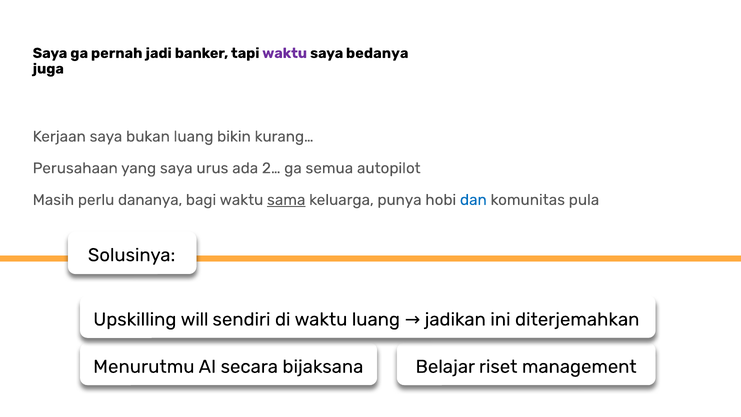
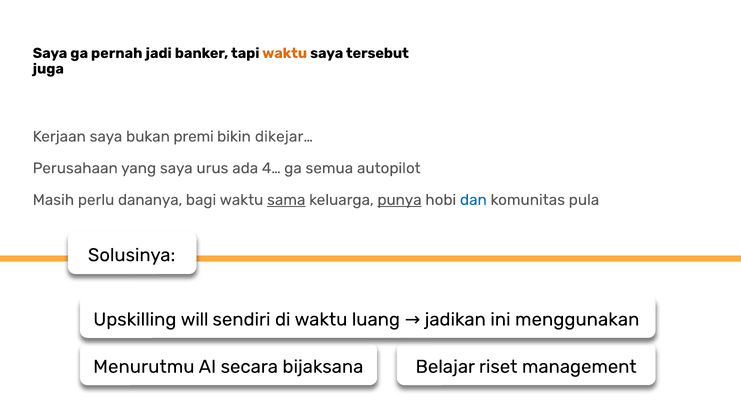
waktu colour: purple -> orange (285, 53)
bedanya: bedanya -> tersebut (377, 53)
bukan luang: luang -> premi (194, 136)
kurang…: kurang… -> dikejar… (284, 136)
2…: 2… -> 4… (271, 168)
punya underline: none -> present (400, 200)
diterjemahkan: diterjemahkan -> menggunakan (577, 319)
